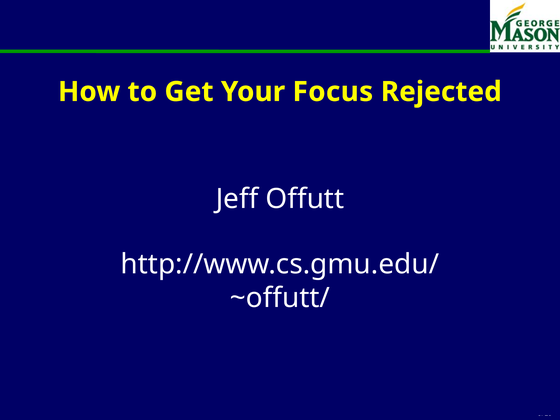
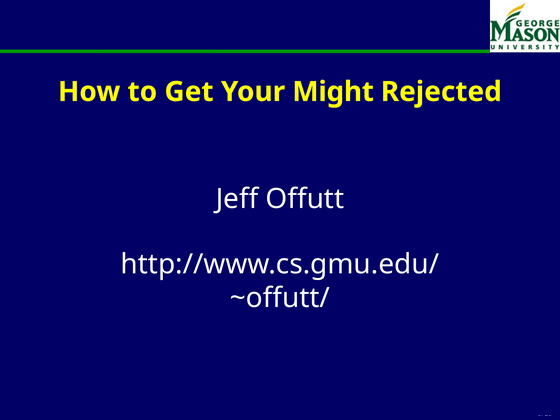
Focus: Focus -> Might (333, 92)
